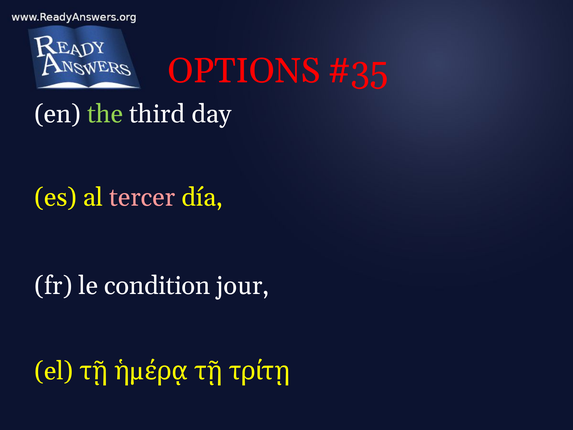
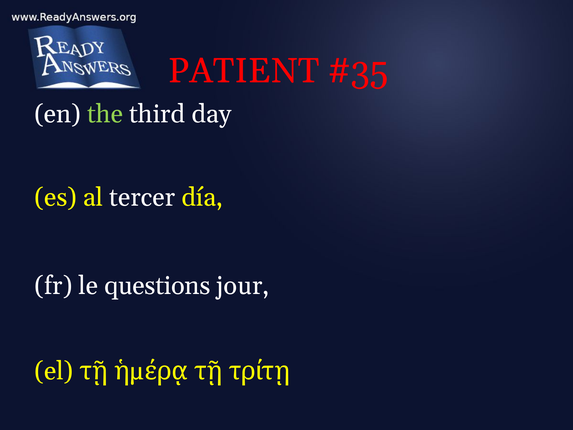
OPTIONS: OPTIONS -> PATIENT (244, 71)
tercer colour: pink -> white (142, 197)
condition: condition -> questions (157, 285)
